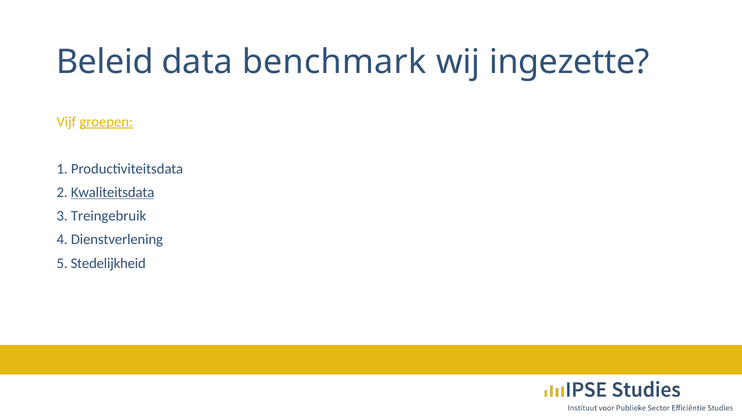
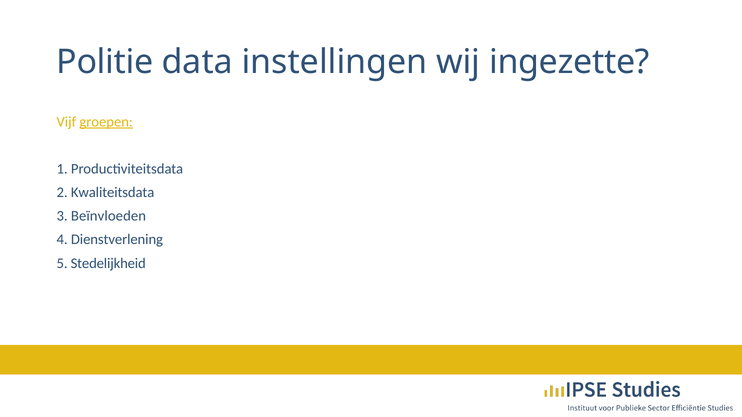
Beleid: Beleid -> Politie (105, 62)
benchmark: benchmark -> instellingen (334, 62)
Kwaliteitsdata underline: present -> none (113, 193)
Treingebruik: Treingebruik -> Beïnvloeden (108, 216)
